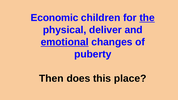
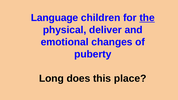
Economic: Economic -> Language (55, 18)
emotional underline: present -> none (65, 42)
Then: Then -> Long (51, 79)
